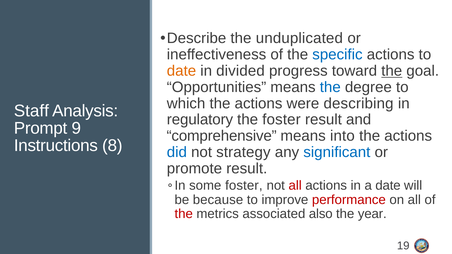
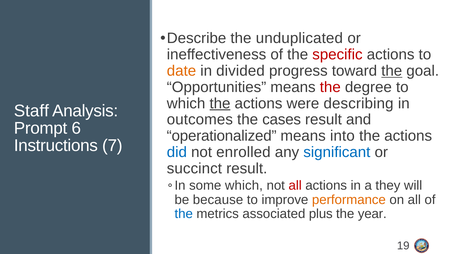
specific colour: blue -> red (337, 55)
the colour: blue -> red (330, 87)
the underline: none -> present (220, 103)
regulatory: regulatory -> outcomes (200, 120)
the foster: foster -> cases (282, 120)
9: 9 -> 6 (76, 128)
comprehensive: comprehensive -> operationalized (222, 136)
8: 8 -> 7 (112, 146)
strategy: strategy -> enrolled (243, 152)
promote: promote -> succinct (194, 169)
some foster: foster -> which (244, 186)
a date: date -> they (388, 186)
performance colour: red -> orange (349, 200)
the colour: red -> blue (184, 214)
also: also -> plus (321, 214)
